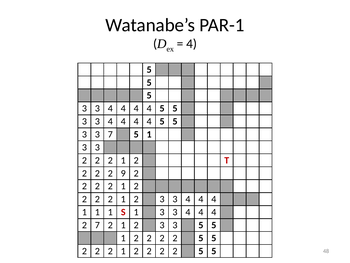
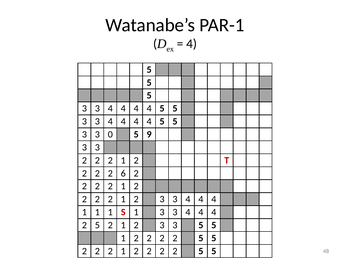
3 7: 7 -> 0 (110, 134)
1: 1 -> 9 (149, 134)
9: 9 -> 6 (123, 173)
7: 7 -> 5 (97, 225)
